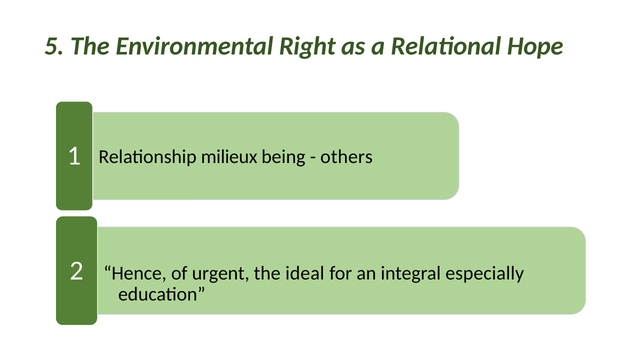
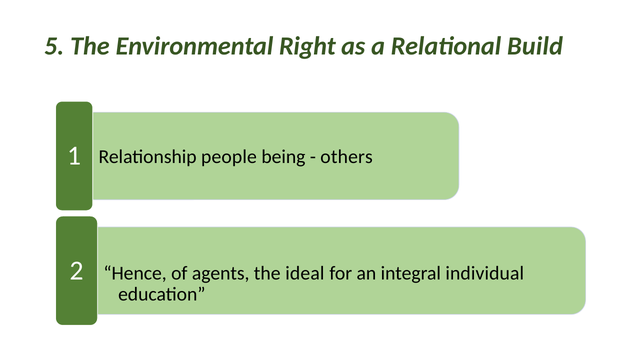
Hope: Hope -> Build (535, 46)
milieux: milieux -> people (229, 157)
urgent: urgent -> agents (221, 273)
especially: especially -> individual (485, 273)
